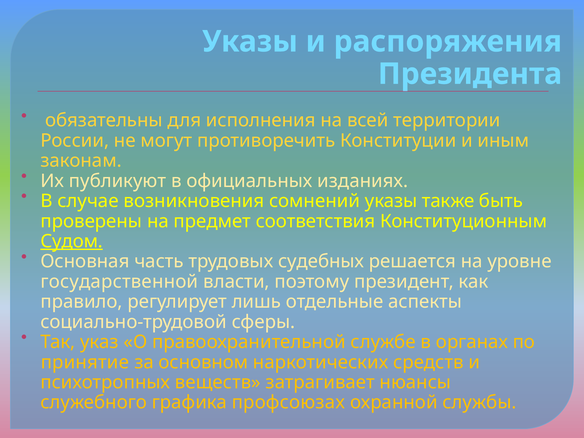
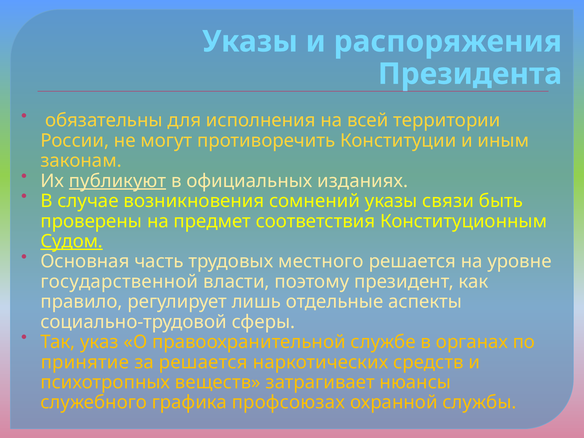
публикуют underline: none -> present (118, 181)
также: также -> связи (448, 201)
судебных: судебных -> местного (321, 261)
за основном: основном -> решается (203, 362)
